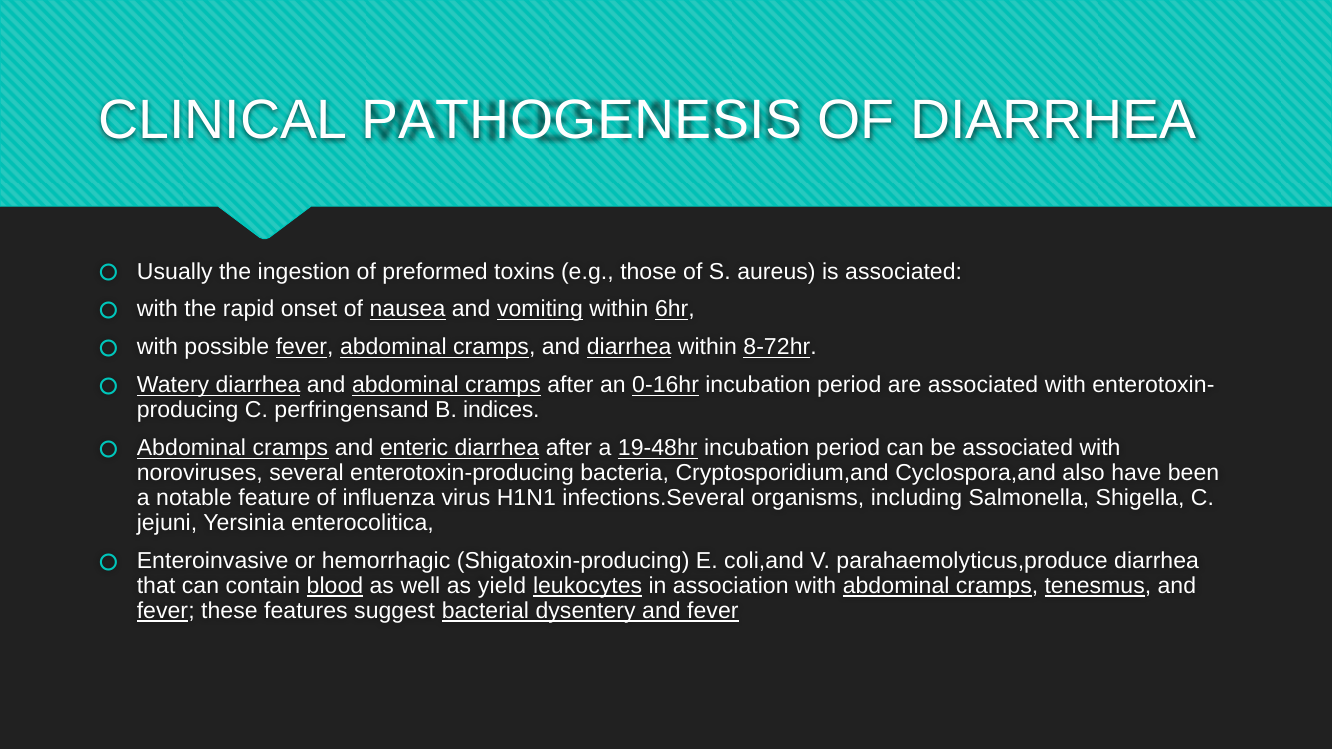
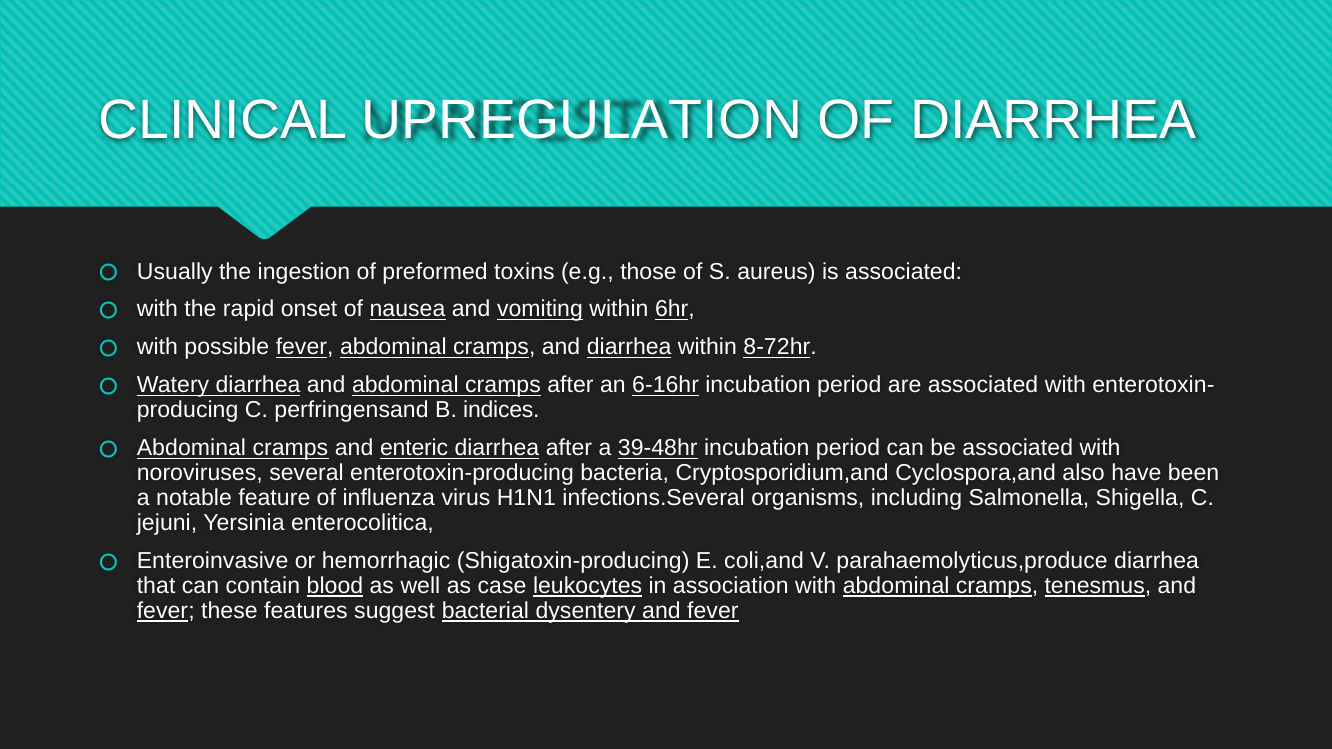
PATHOGENESIS: PATHOGENESIS -> UPREGULATION (582, 120)
0-16hr: 0-16hr -> 6-16hr (666, 385)
19-48hr: 19-48hr -> 39-48hr (658, 448)
yield: yield -> case (502, 586)
